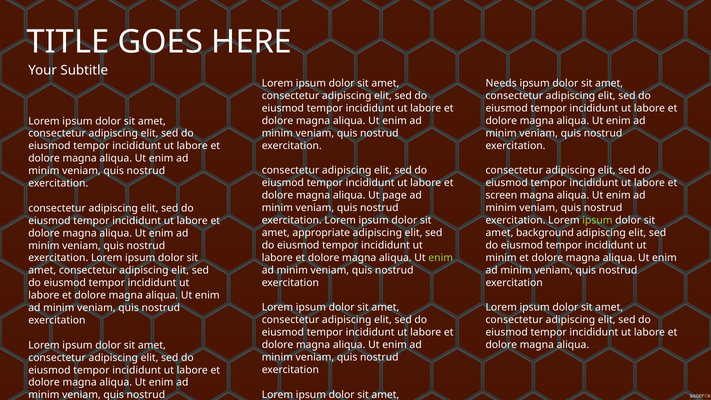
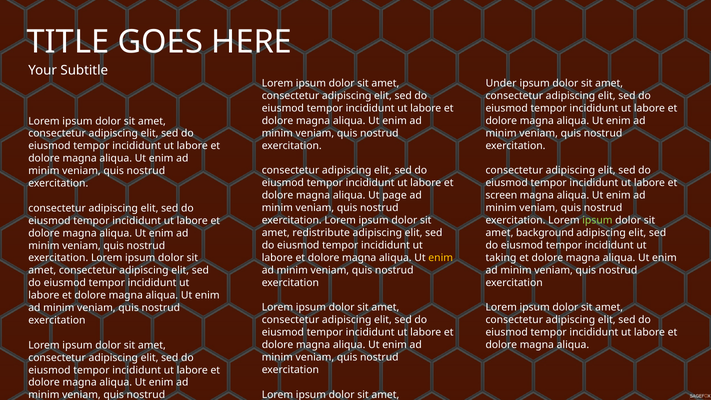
Needs: Needs -> Under (501, 83)
appropriate: appropriate -> redistribute (321, 233)
enim colour: light green -> yellow (441, 258)
minim: minim -> taking (501, 258)
